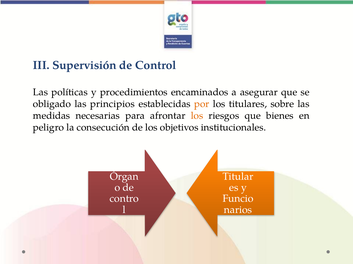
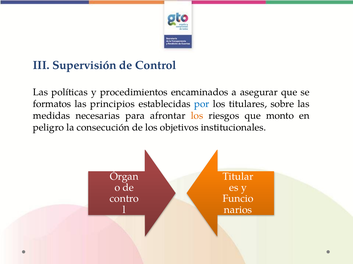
obligado: obligado -> formatos (52, 104)
por colour: orange -> blue (202, 104)
bienes: bienes -> monto (280, 116)
